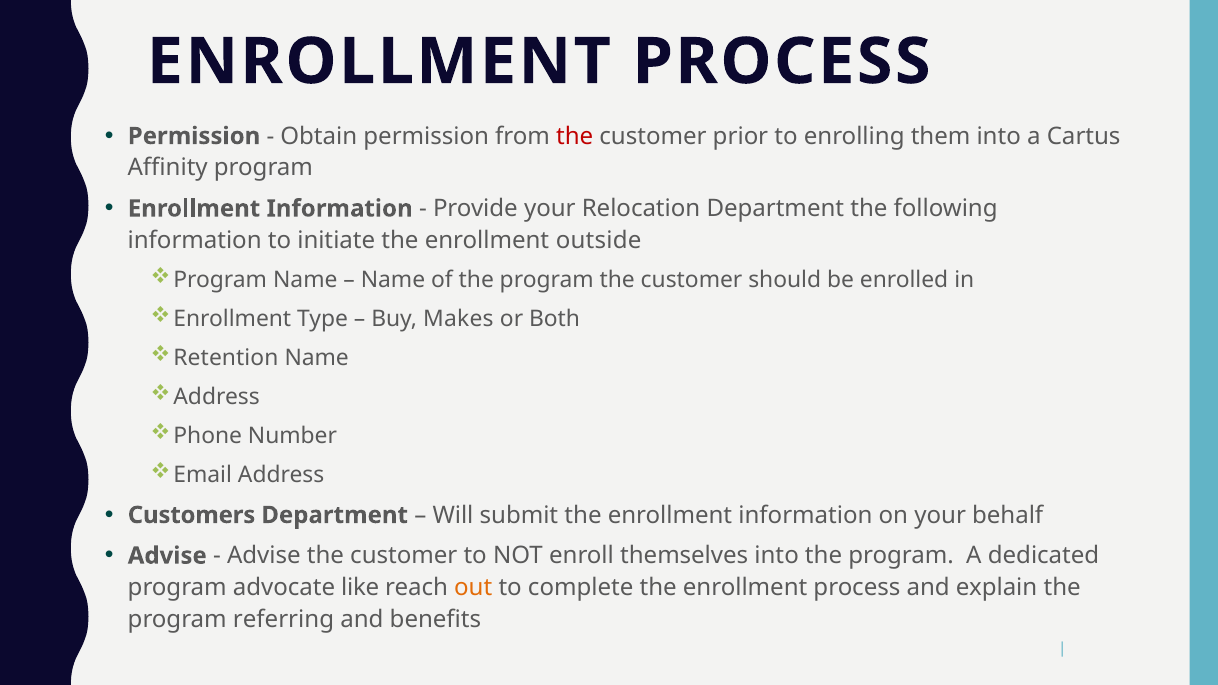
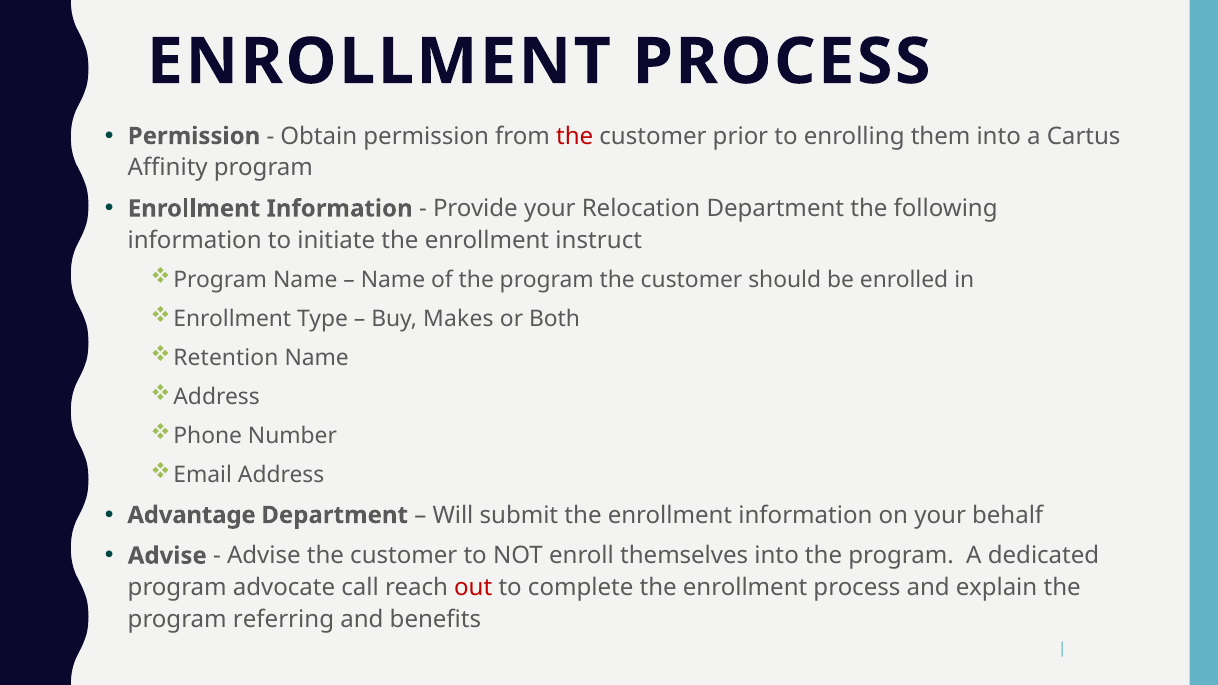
outside: outside -> instruct (599, 240)
Customers: Customers -> Advantage (192, 515)
like: like -> call (360, 588)
out colour: orange -> red (473, 588)
